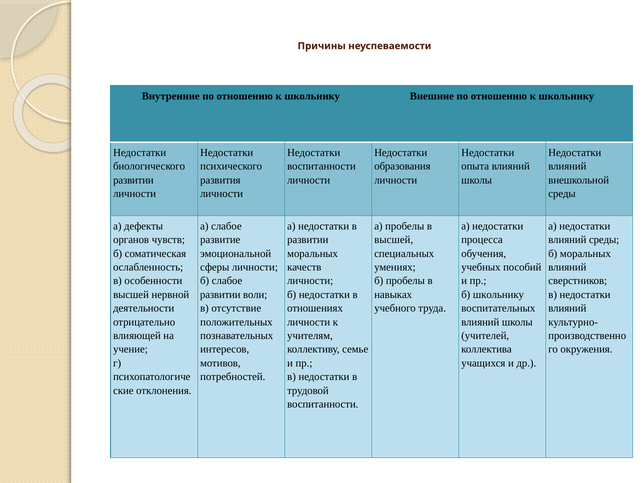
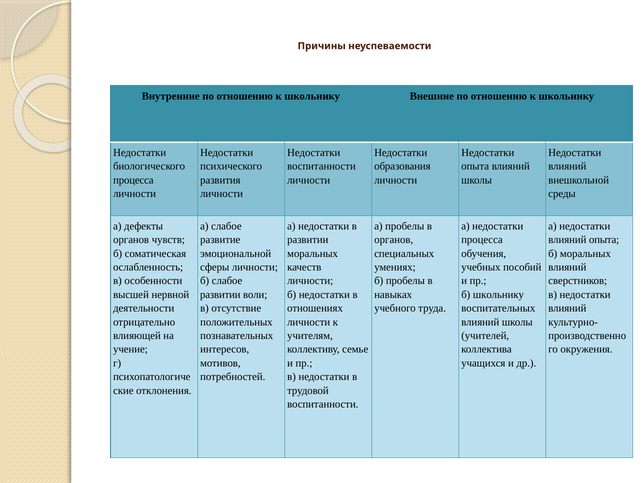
развитии: развитии -> процесса (133, 180)
высшей: высшей -> органов (394, 239)
влияний среды: среды -> опыта (604, 239)
